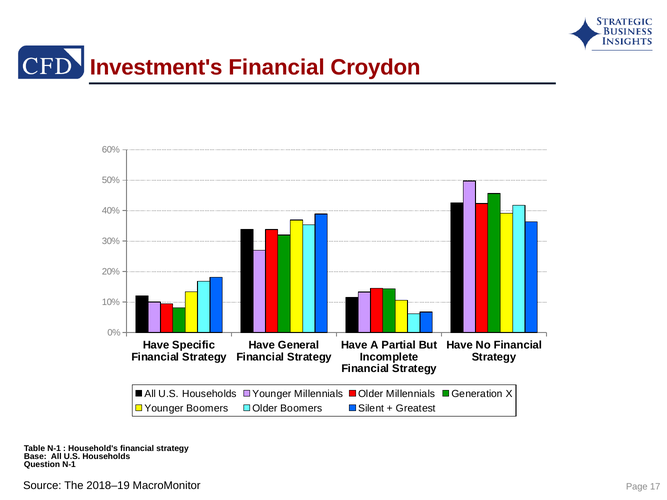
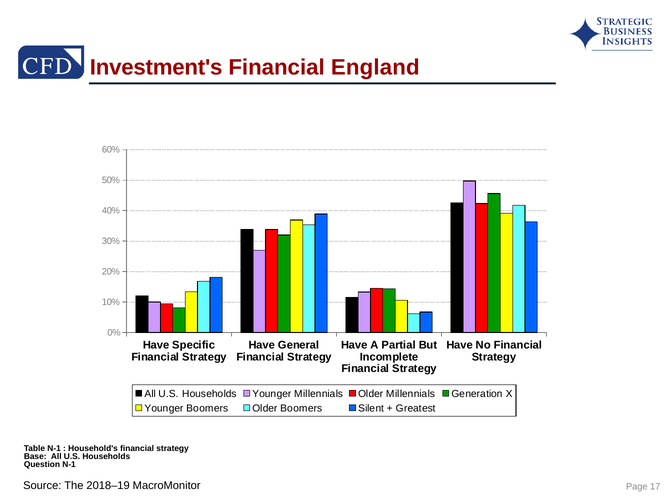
Croydon: Croydon -> England (375, 67)
